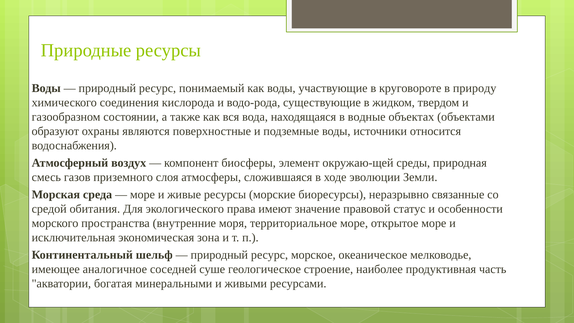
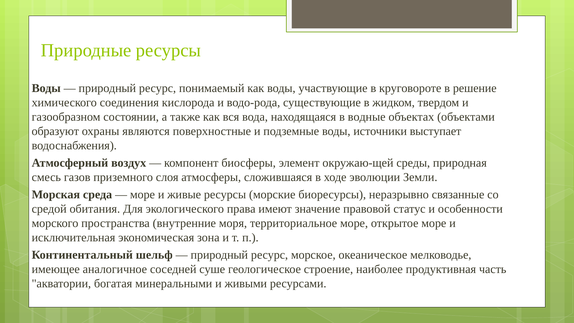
природу: природу -> решение (475, 88)
относится: относится -> выступает (436, 131)
